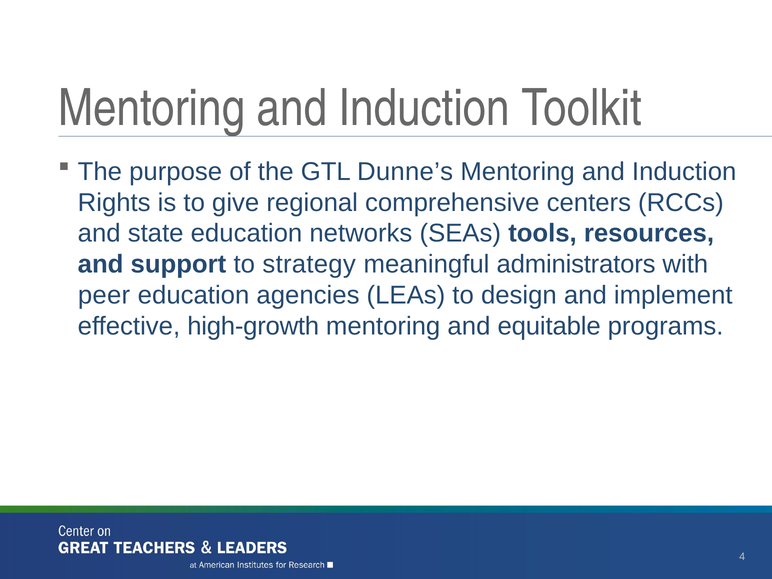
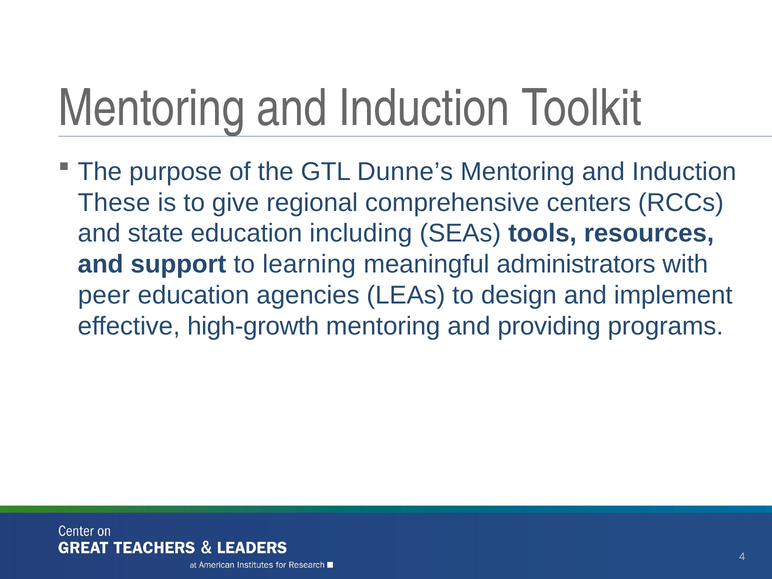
Rights: Rights -> These (114, 203)
networks: networks -> including (361, 233)
strategy: strategy -> learning (309, 264)
equitable: equitable -> providing (549, 326)
